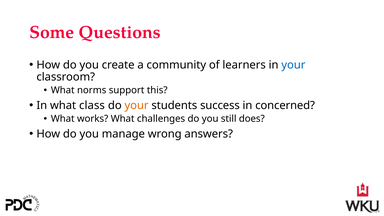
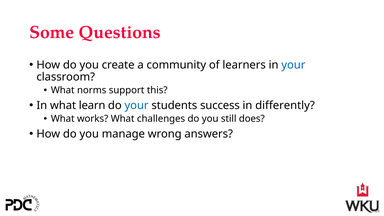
class: class -> learn (92, 105)
your colour: orange -> blue (137, 105)
concerned: concerned -> differently (285, 105)
